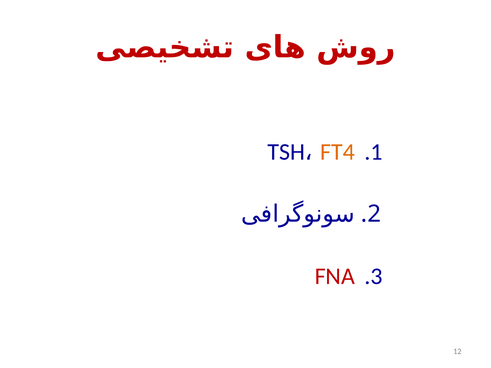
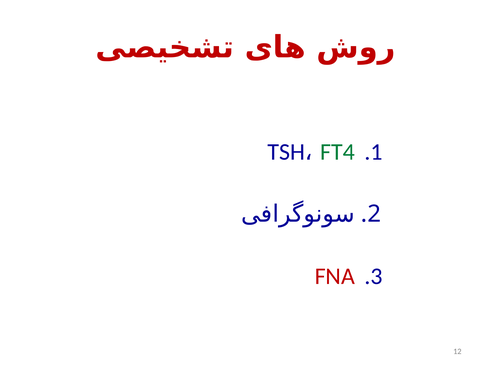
FT4 colour: orange -> green (338, 152)
